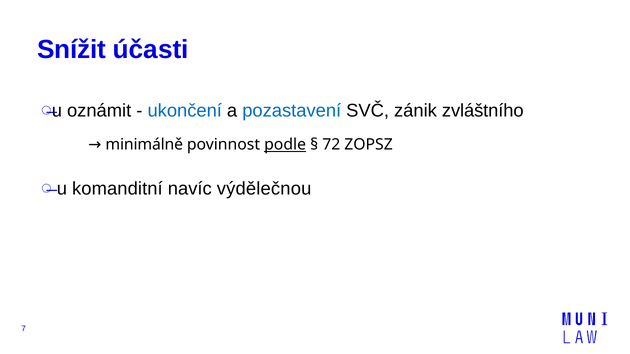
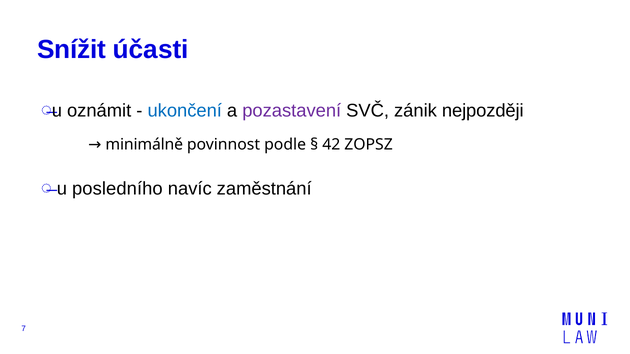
pozastavení colour: blue -> purple (292, 111)
zvláštního: zvláštního -> nejpozději (483, 111)
podle underline: present -> none (285, 145)
72: 72 -> 42 (331, 145)
komanditní: komanditní -> posledního (117, 189)
výdělečnou: výdělečnou -> zaměstnání (264, 189)
